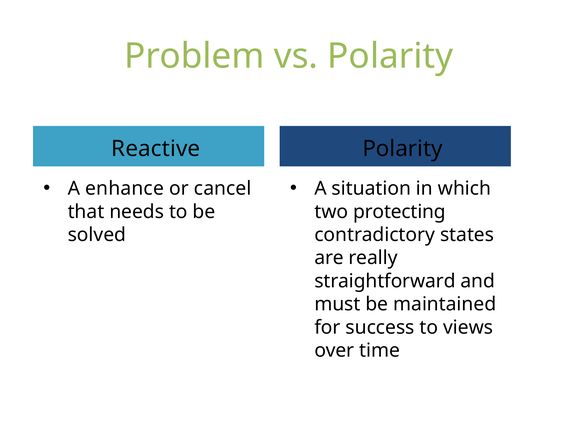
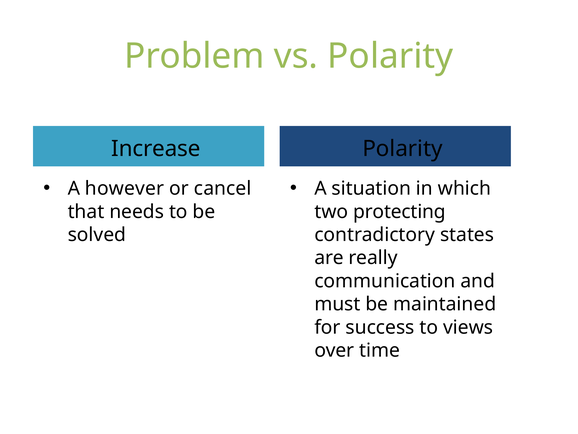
Reactive: Reactive -> Increase (156, 148)
enhance: enhance -> however (125, 188)
straightforward: straightforward -> communication (385, 281)
